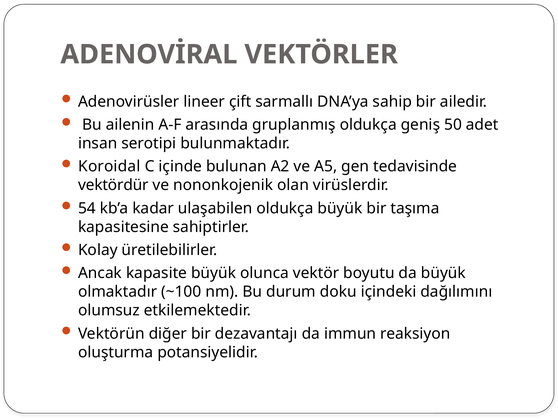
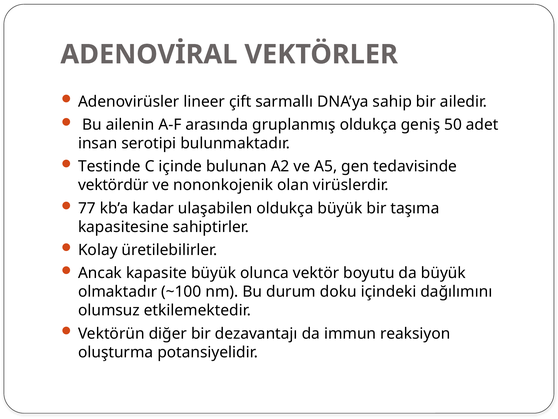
Koroidal: Koroidal -> Testinde (109, 166)
54: 54 -> 77 (87, 208)
